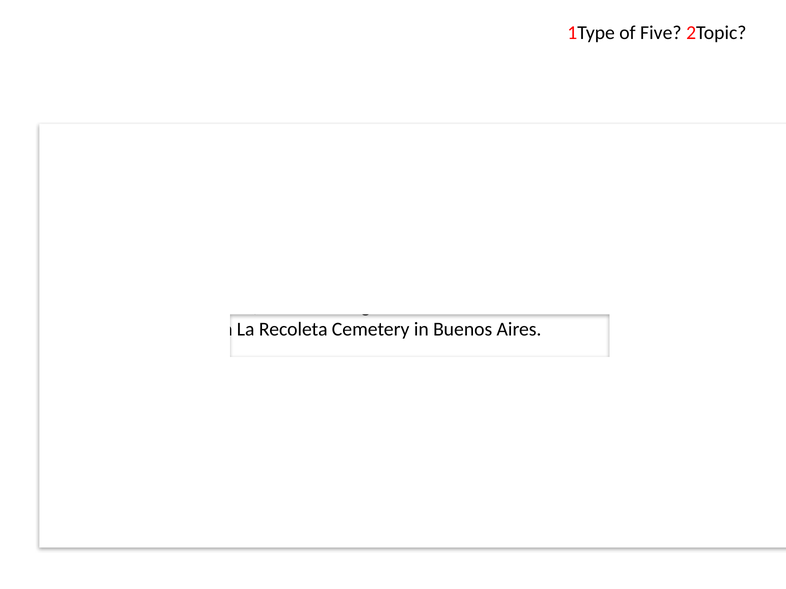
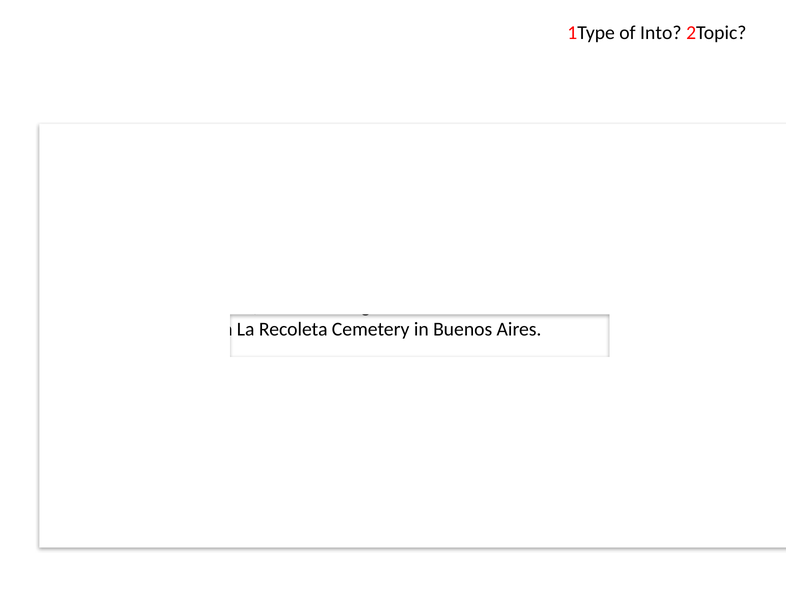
of Five: Five -> Into (661, 33)
